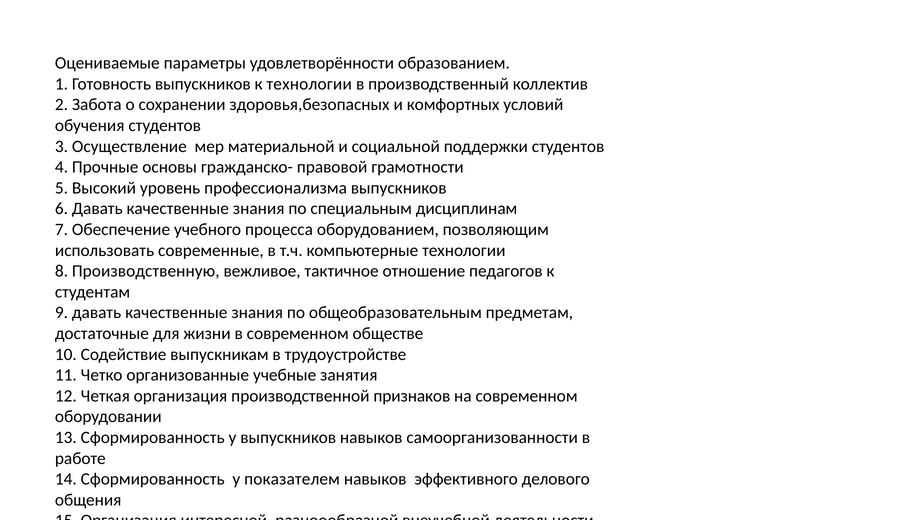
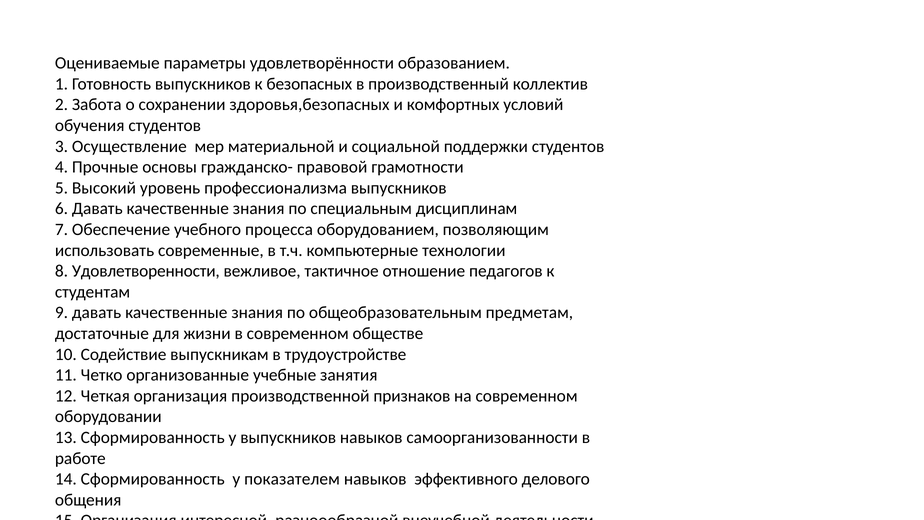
к технологии: технологии -> безопасных (309, 84)
Производственную: Производственную -> Удовлетворенности (146, 271)
